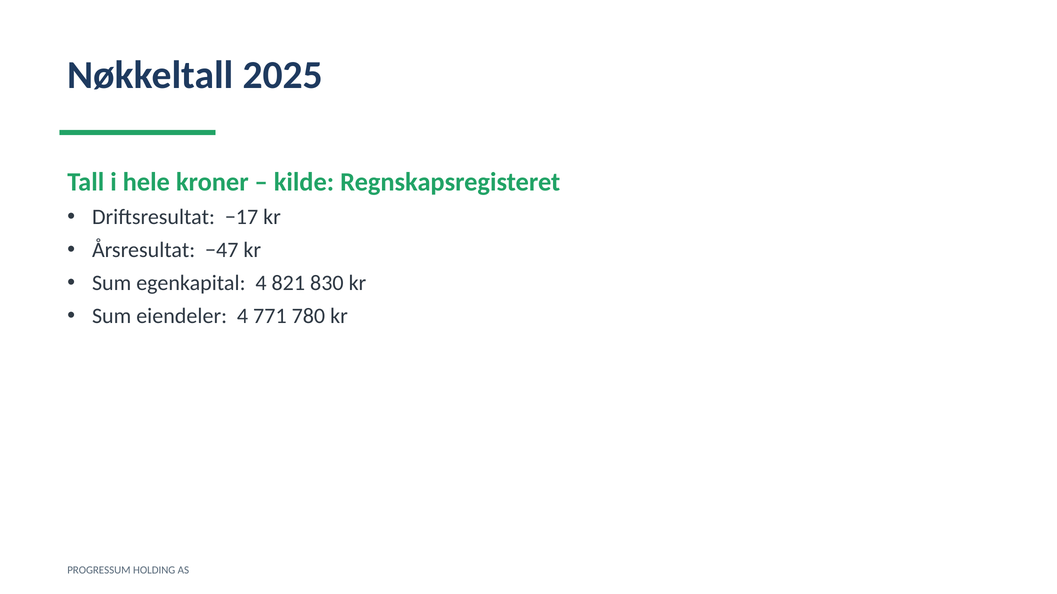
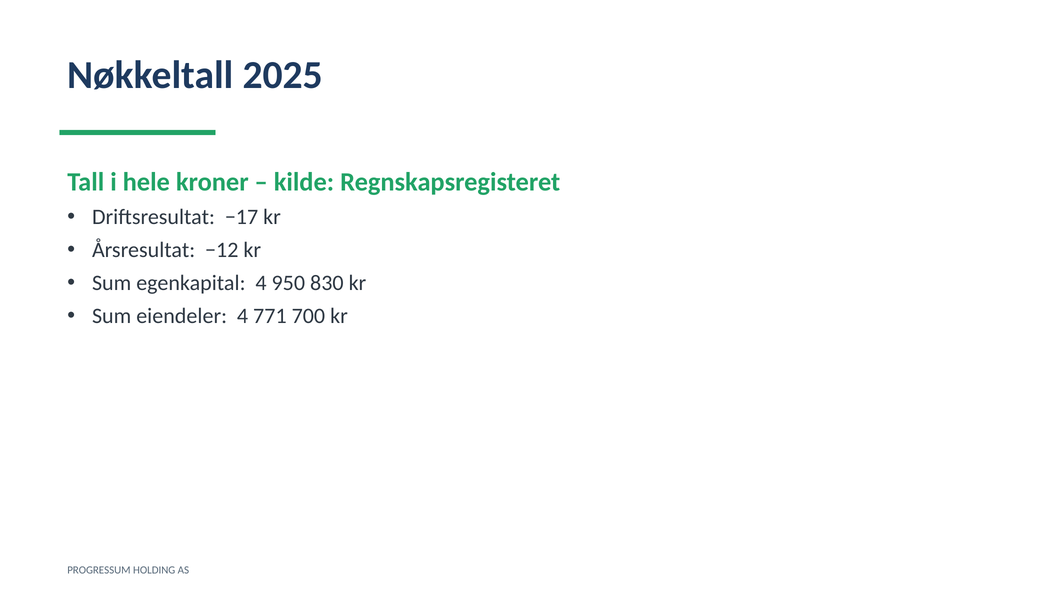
−47: −47 -> −12 (222, 250)
821: 821 -> 950 (288, 283)
780: 780 -> 700 (308, 317)
